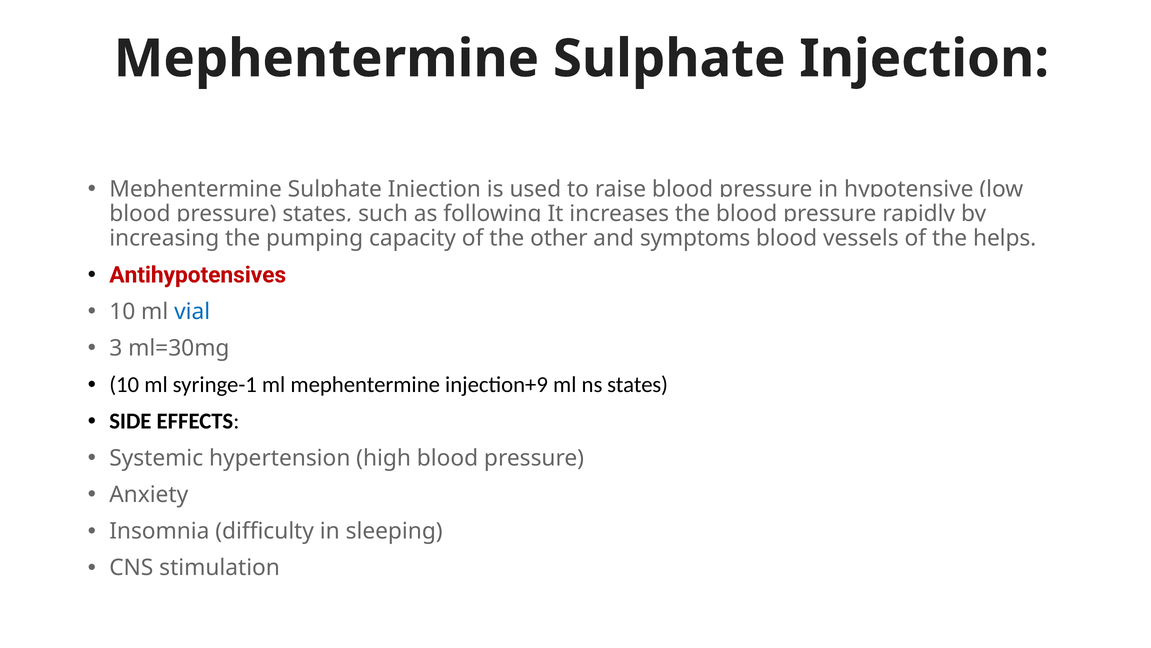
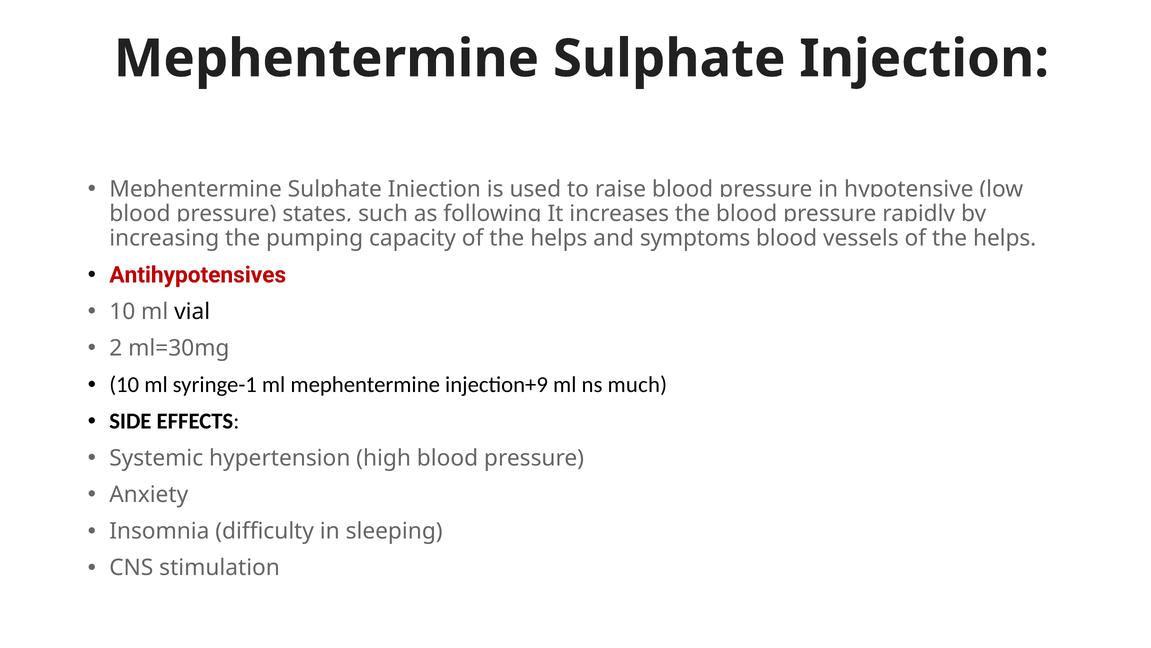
capacity of the other: other -> helps (559, 238)
vial colour: blue -> black (192, 311)
3: 3 -> 2 (116, 348)
ns states: states -> much (637, 384)
